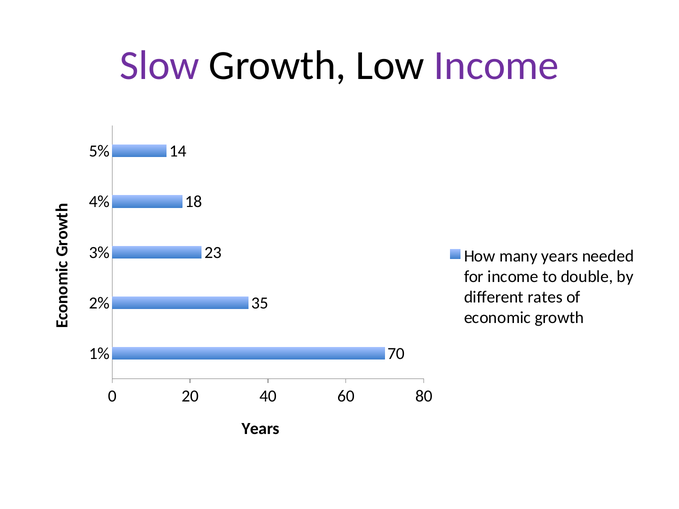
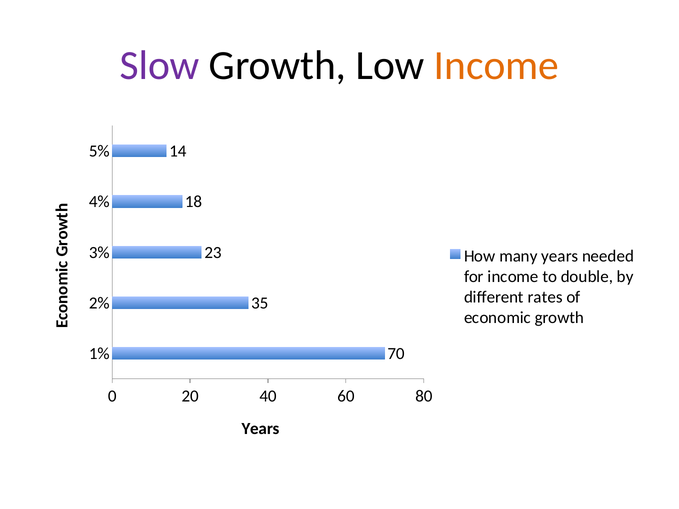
Income colour: purple -> orange (496, 66)
